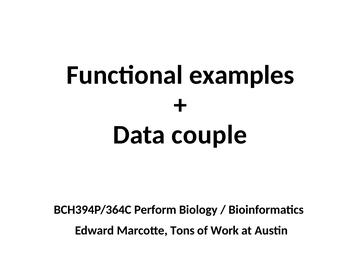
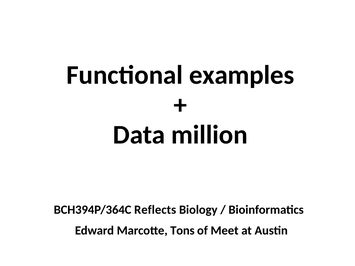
couple: couple -> million (209, 135)
Perform: Perform -> Reflects (155, 210)
Work: Work -> Meet (225, 231)
